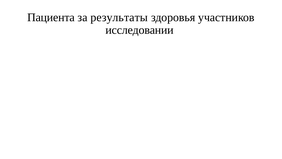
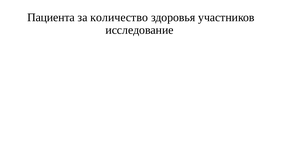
результаты: результаты -> количество (119, 17)
исследовании: исследовании -> исследование (140, 30)
